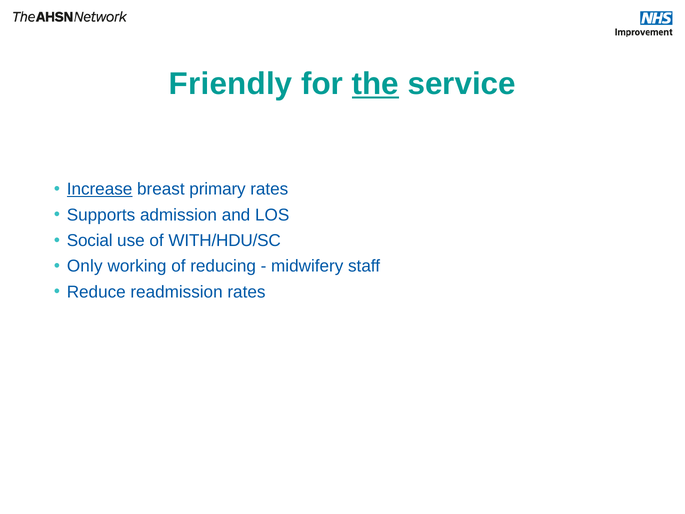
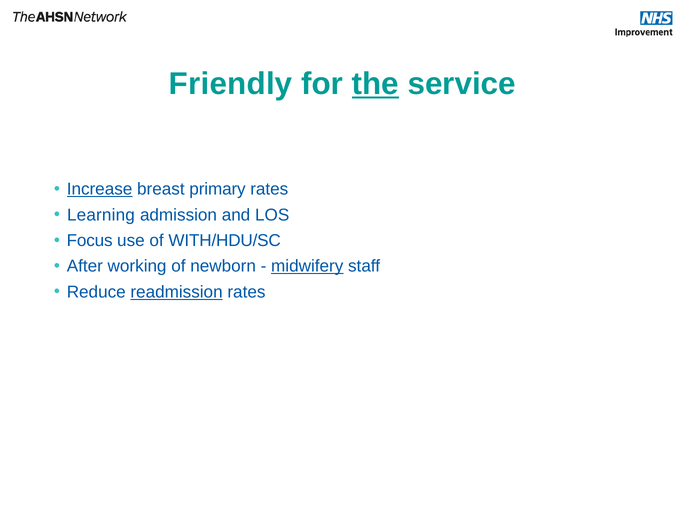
Supports: Supports -> Learning (101, 215)
Social: Social -> Focus (90, 241)
Only: Only -> After (85, 266)
reducing: reducing -> newborn (223, 266)
midwifery underline: none -> present (307, 266)
readmission underline: none -> present (177, 292)
